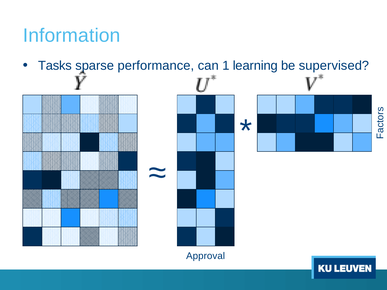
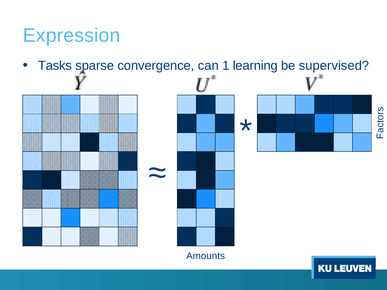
Information: Information -> Expression (72, 35)
performance: performance -> convergence (156, 66)
Approval: Approval -> Amounts (206, 256)
